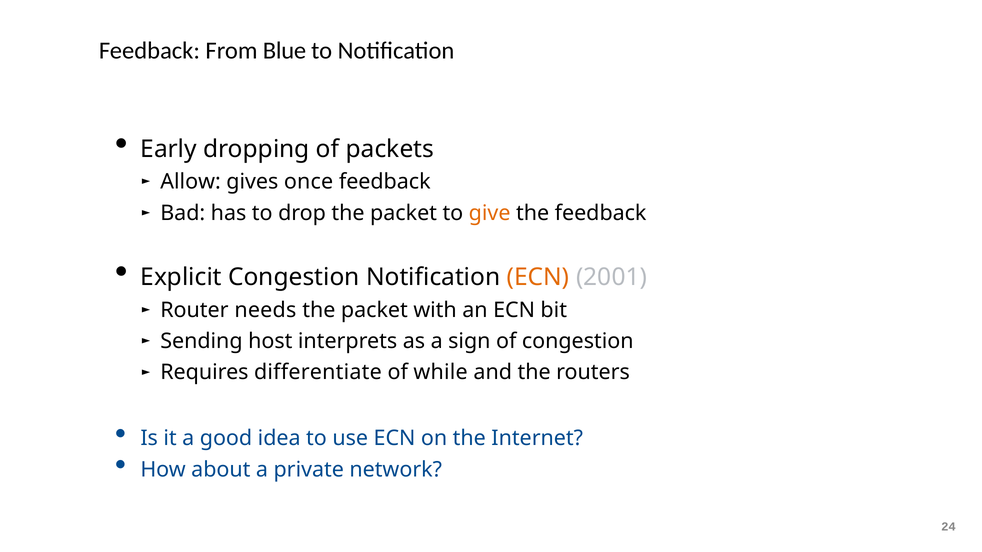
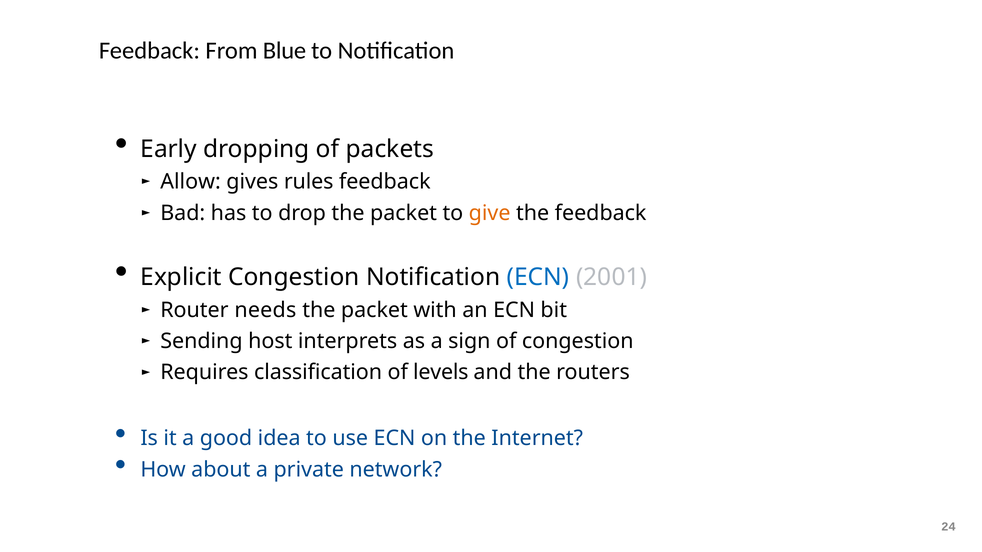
once: once -> rules (309, 182)
ECN colour: orange -> blue (538, 277)
differentiate: differentiate -> classification (318, 373)
while: while -> levels (441, 373)
